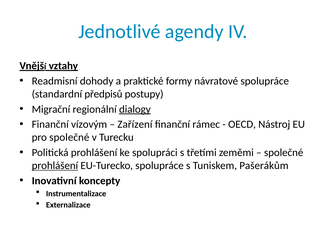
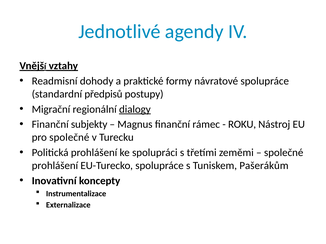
vízovým: vízovým -> subjekty (89, 125)
Zařízení: Zařízení -> Magnus (135, 125)
OECD: OECD -> ROKU (242, 125)
prohlášení underline: present -> none (55, 166)
